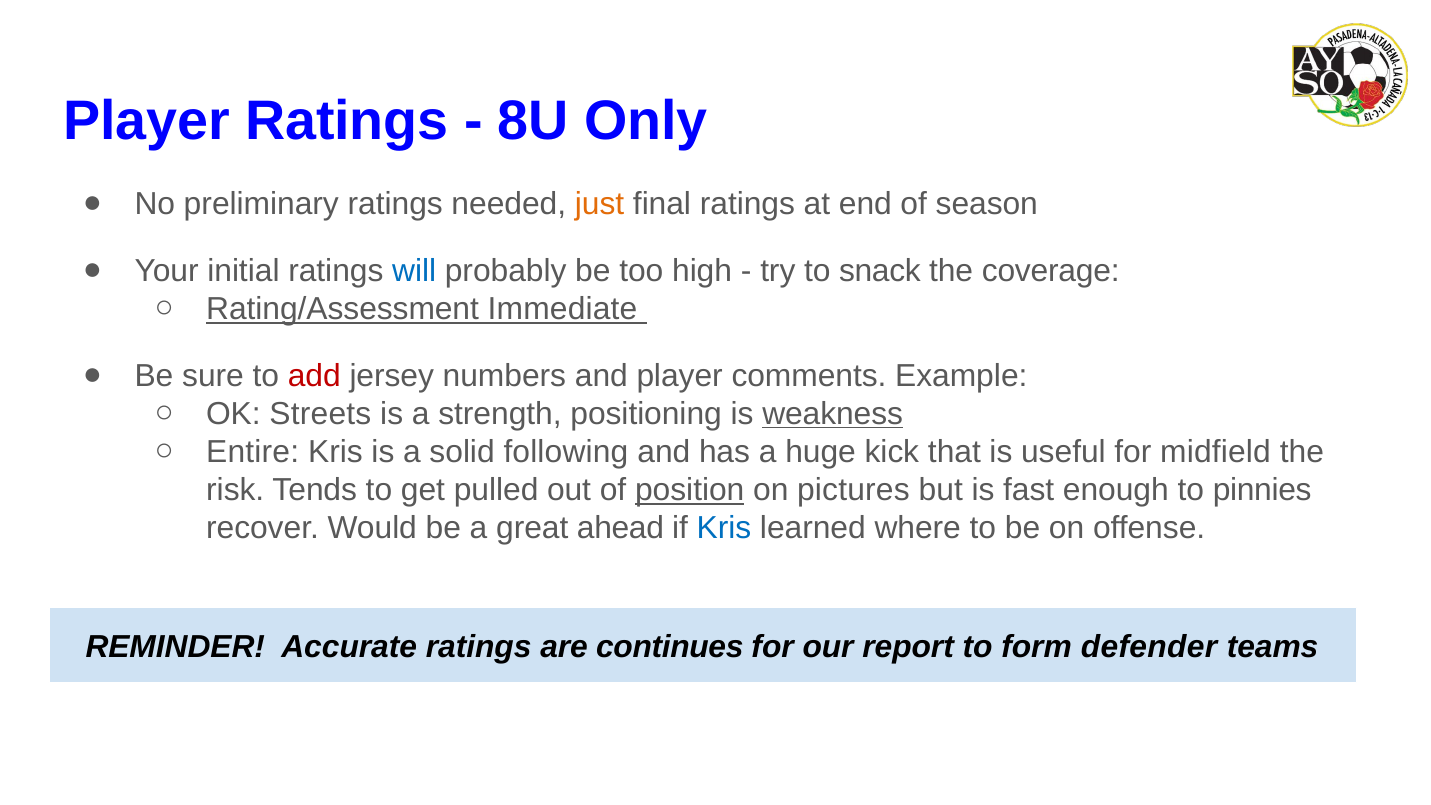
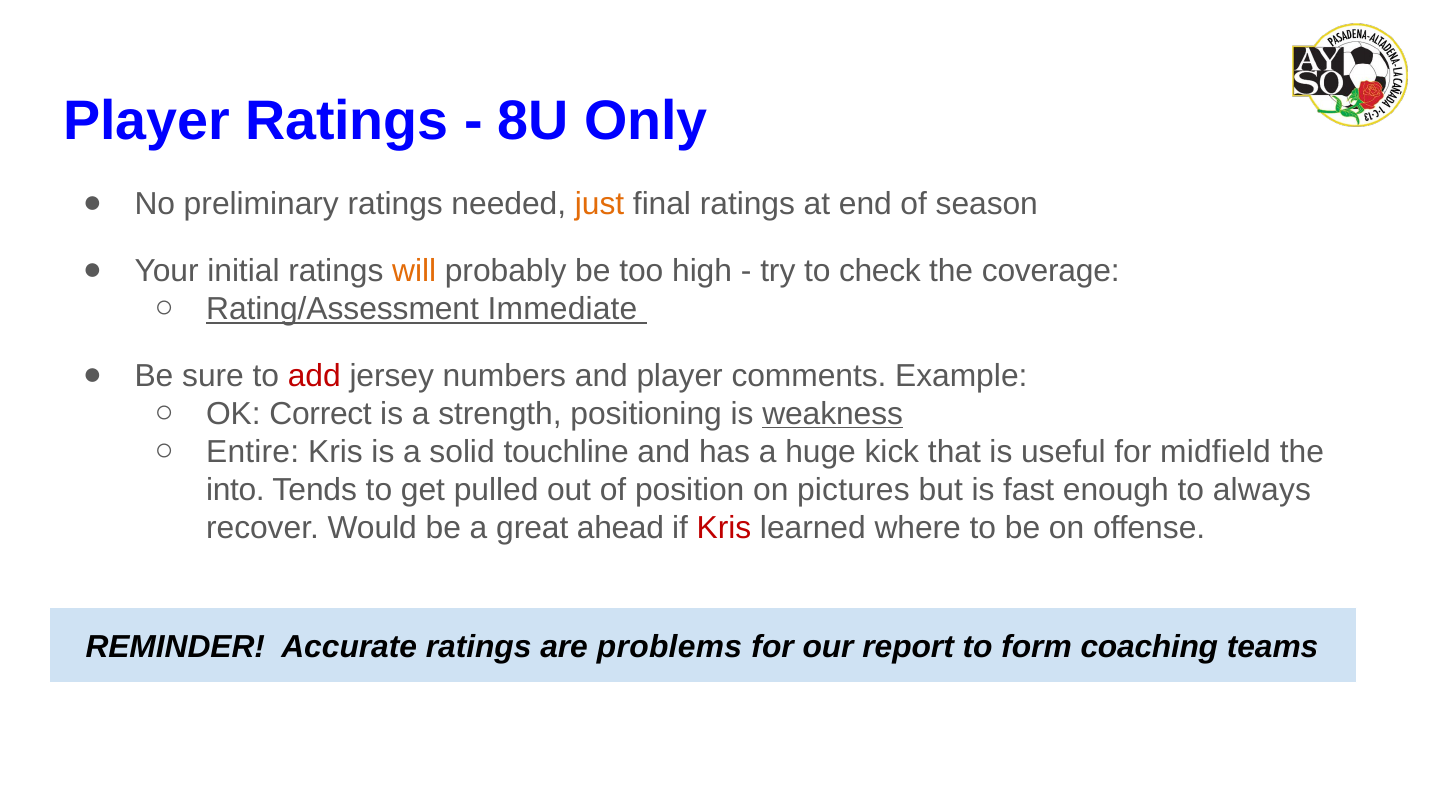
will colour: blue -> orange (414, 271)
snack: snack -> check (880, 271)
Streets: Streets -> Correct (321, 414)
following: following -> touchline (566, 452)
risk: risk -> into (235, 490)
position underline: present -> none (690, 490)
pinnies: pinnies -> always (1262, 490)
Kris colour: blue -> red (724, 528)
continues: continues -> problems (670, 647)
defender: defender -> coaching (1149, 647)
